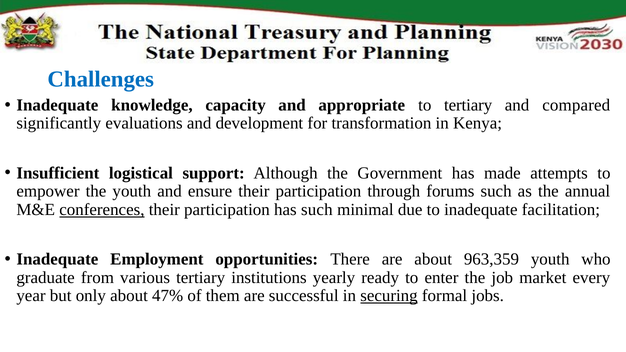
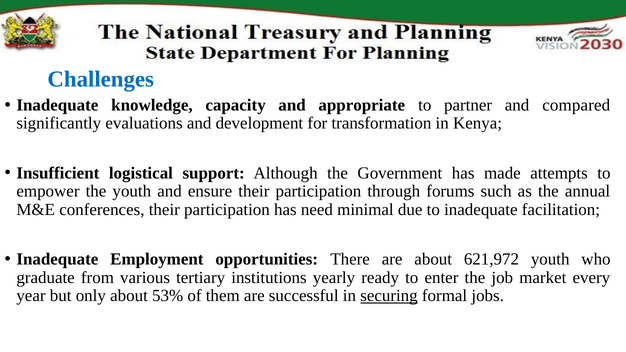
to tertiary: tertiary -> partner (468, 105)
conferences underline: present -> none (102, 210)
has such: such -> need (317, 210)
963,359: 963,359 -> 621,972 (491, 259)
47%: 47% -> 53% (168, 296)
